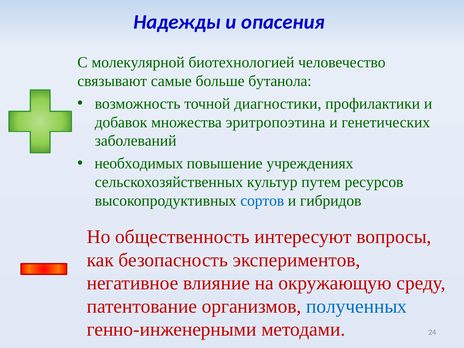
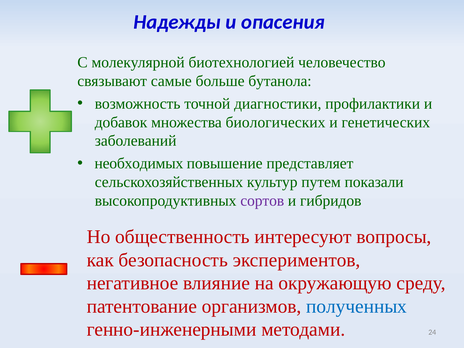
эритропоэтина: эритропоэтина -> биологических (276, 122)
учреждениях: учреждениях -> представляет (310, 164)
ресурсов: ресурсов -> показали (374, 182)
сортов colour: blue -> purple (262, 201)
